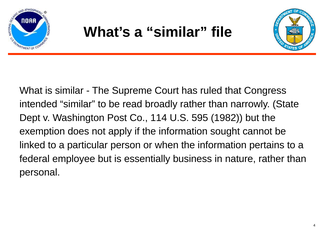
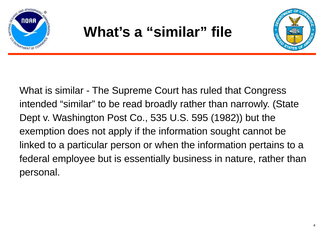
114: 114 -> 535 (159, 118)
